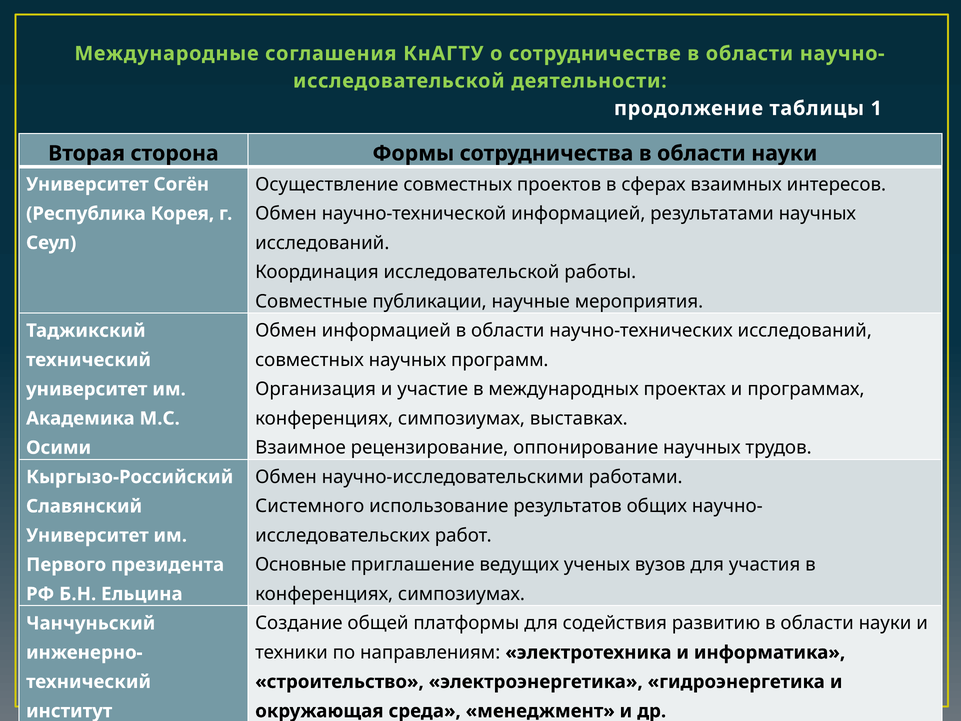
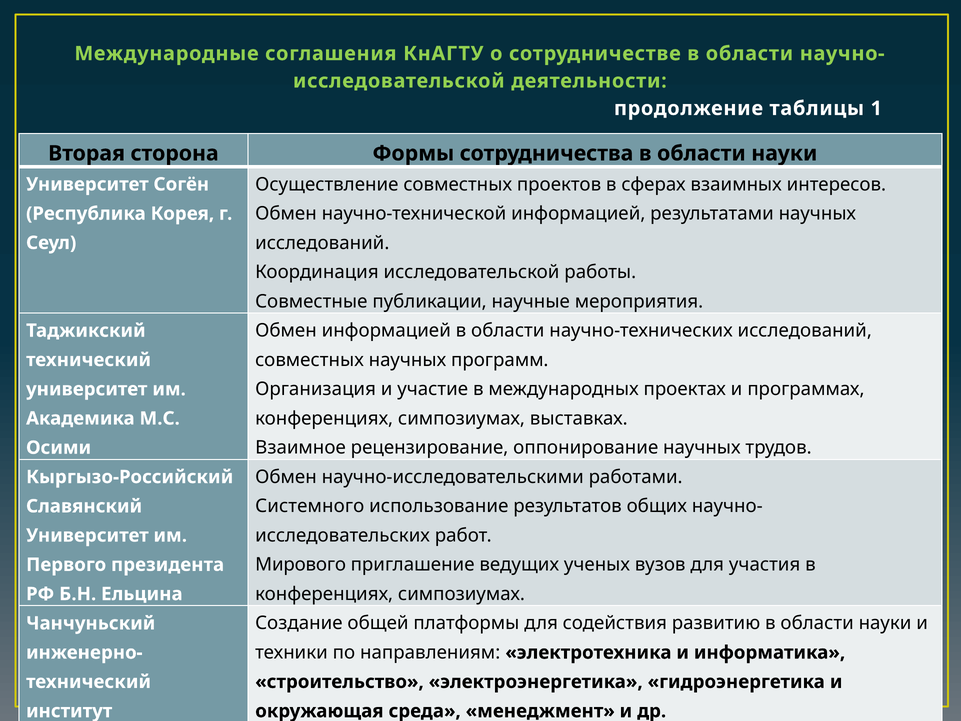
Основные: Основные -> Мирового (301, 565)
